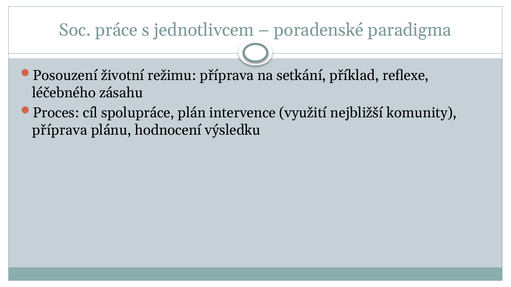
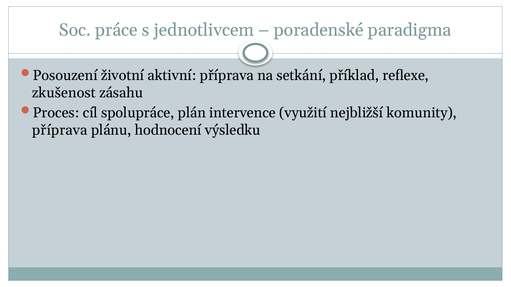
režimu: režimu -> aktivní (172, 76)
léčebného: léčebného -> zkušenost (64, 93)
